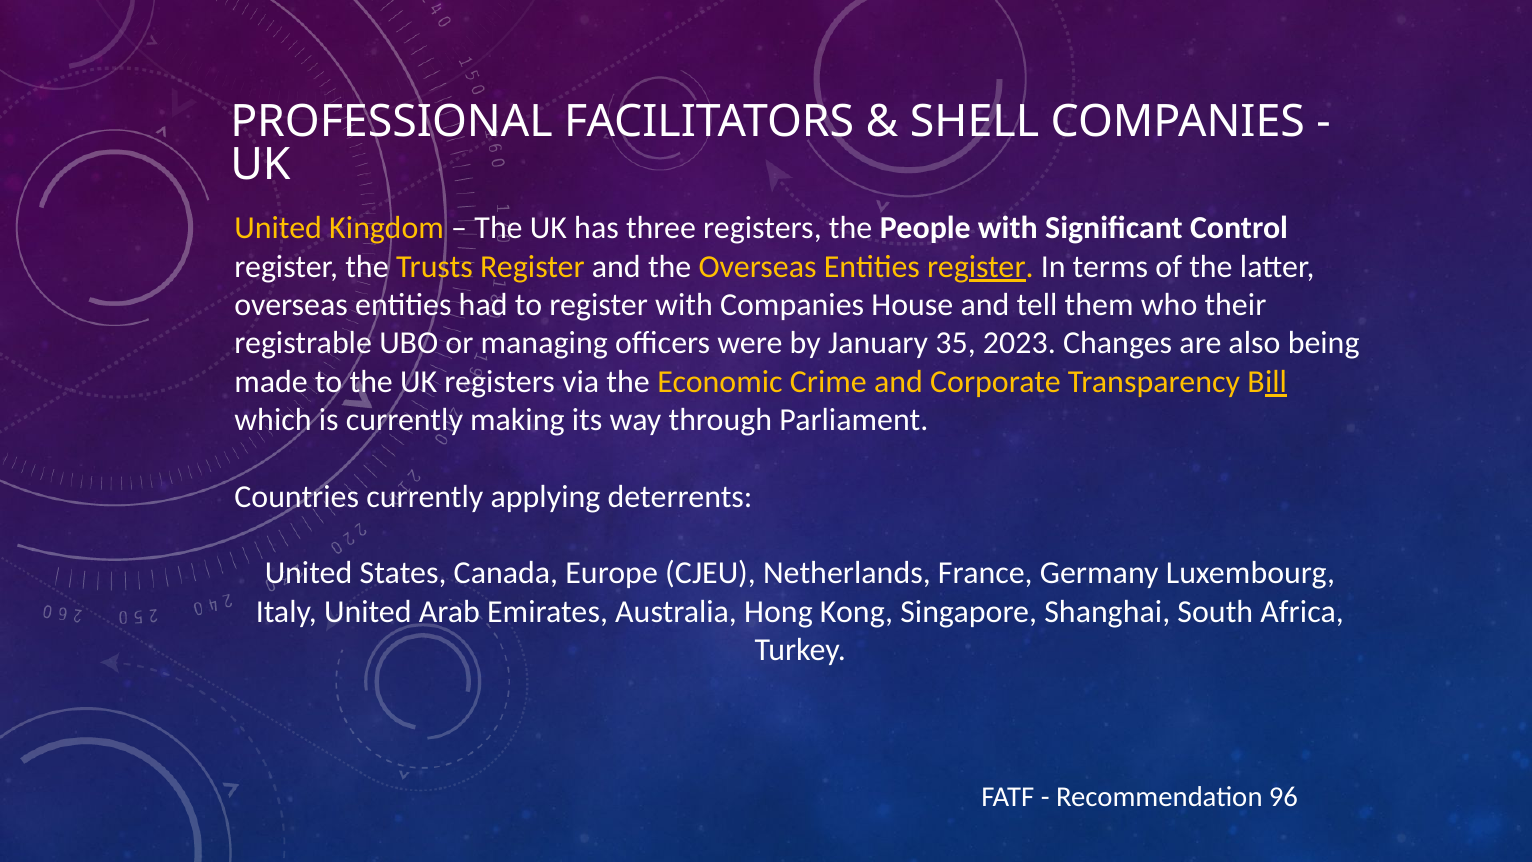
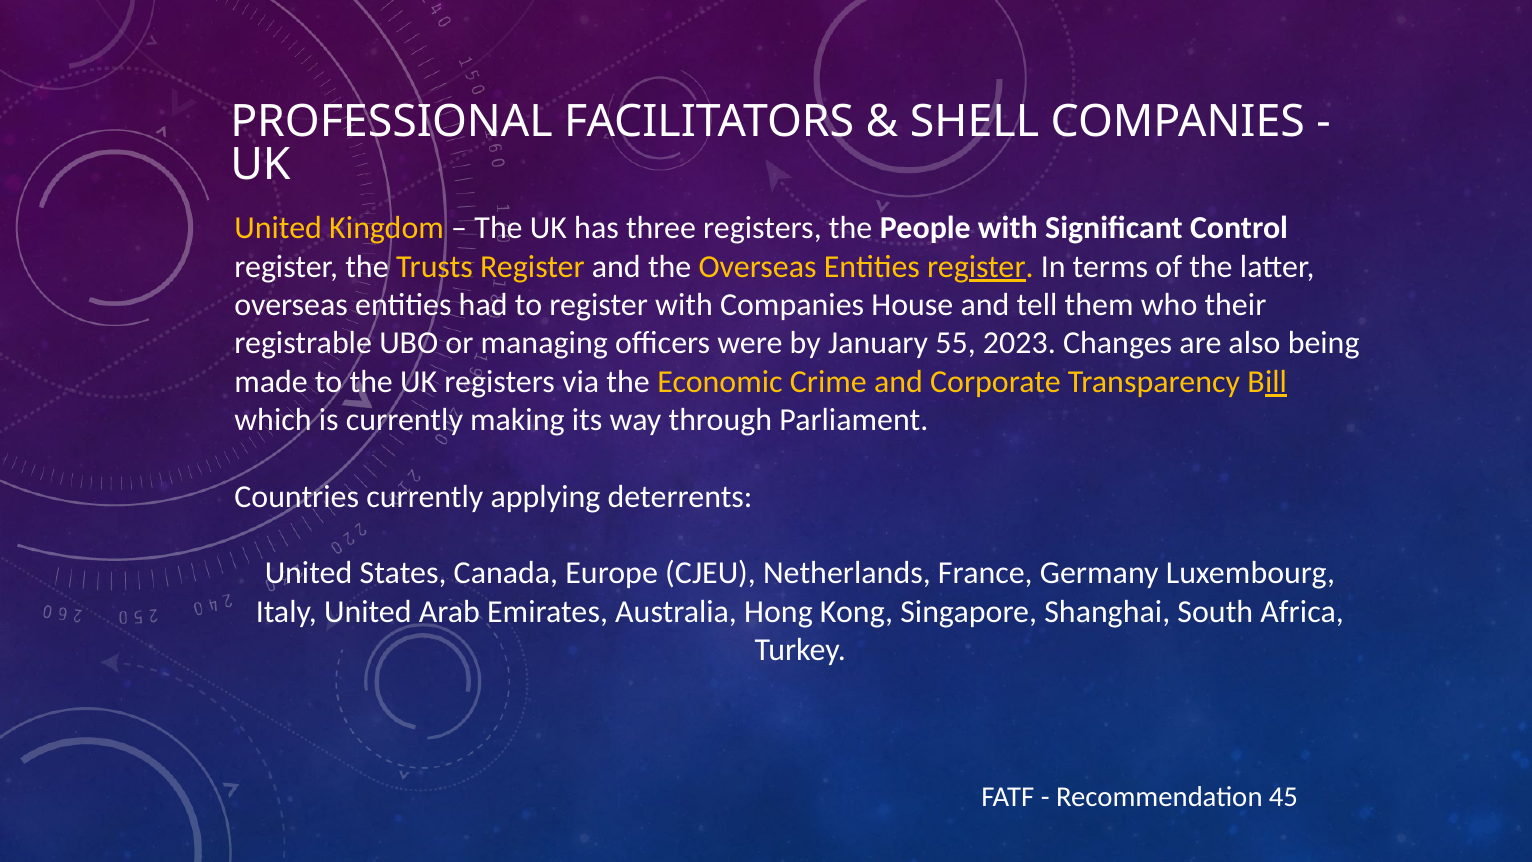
35: 35 -> 55 (956, 343)
96: 96 -> 45 (1283, 797)
